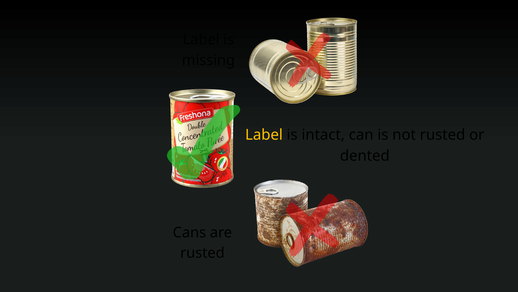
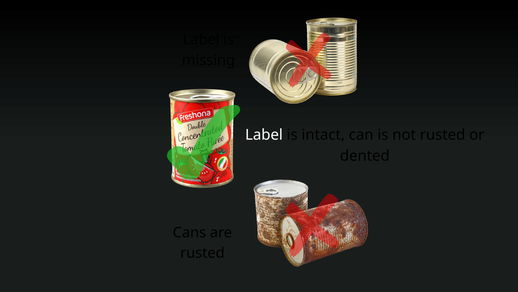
Label colour: yellow -> white (264, 135)
